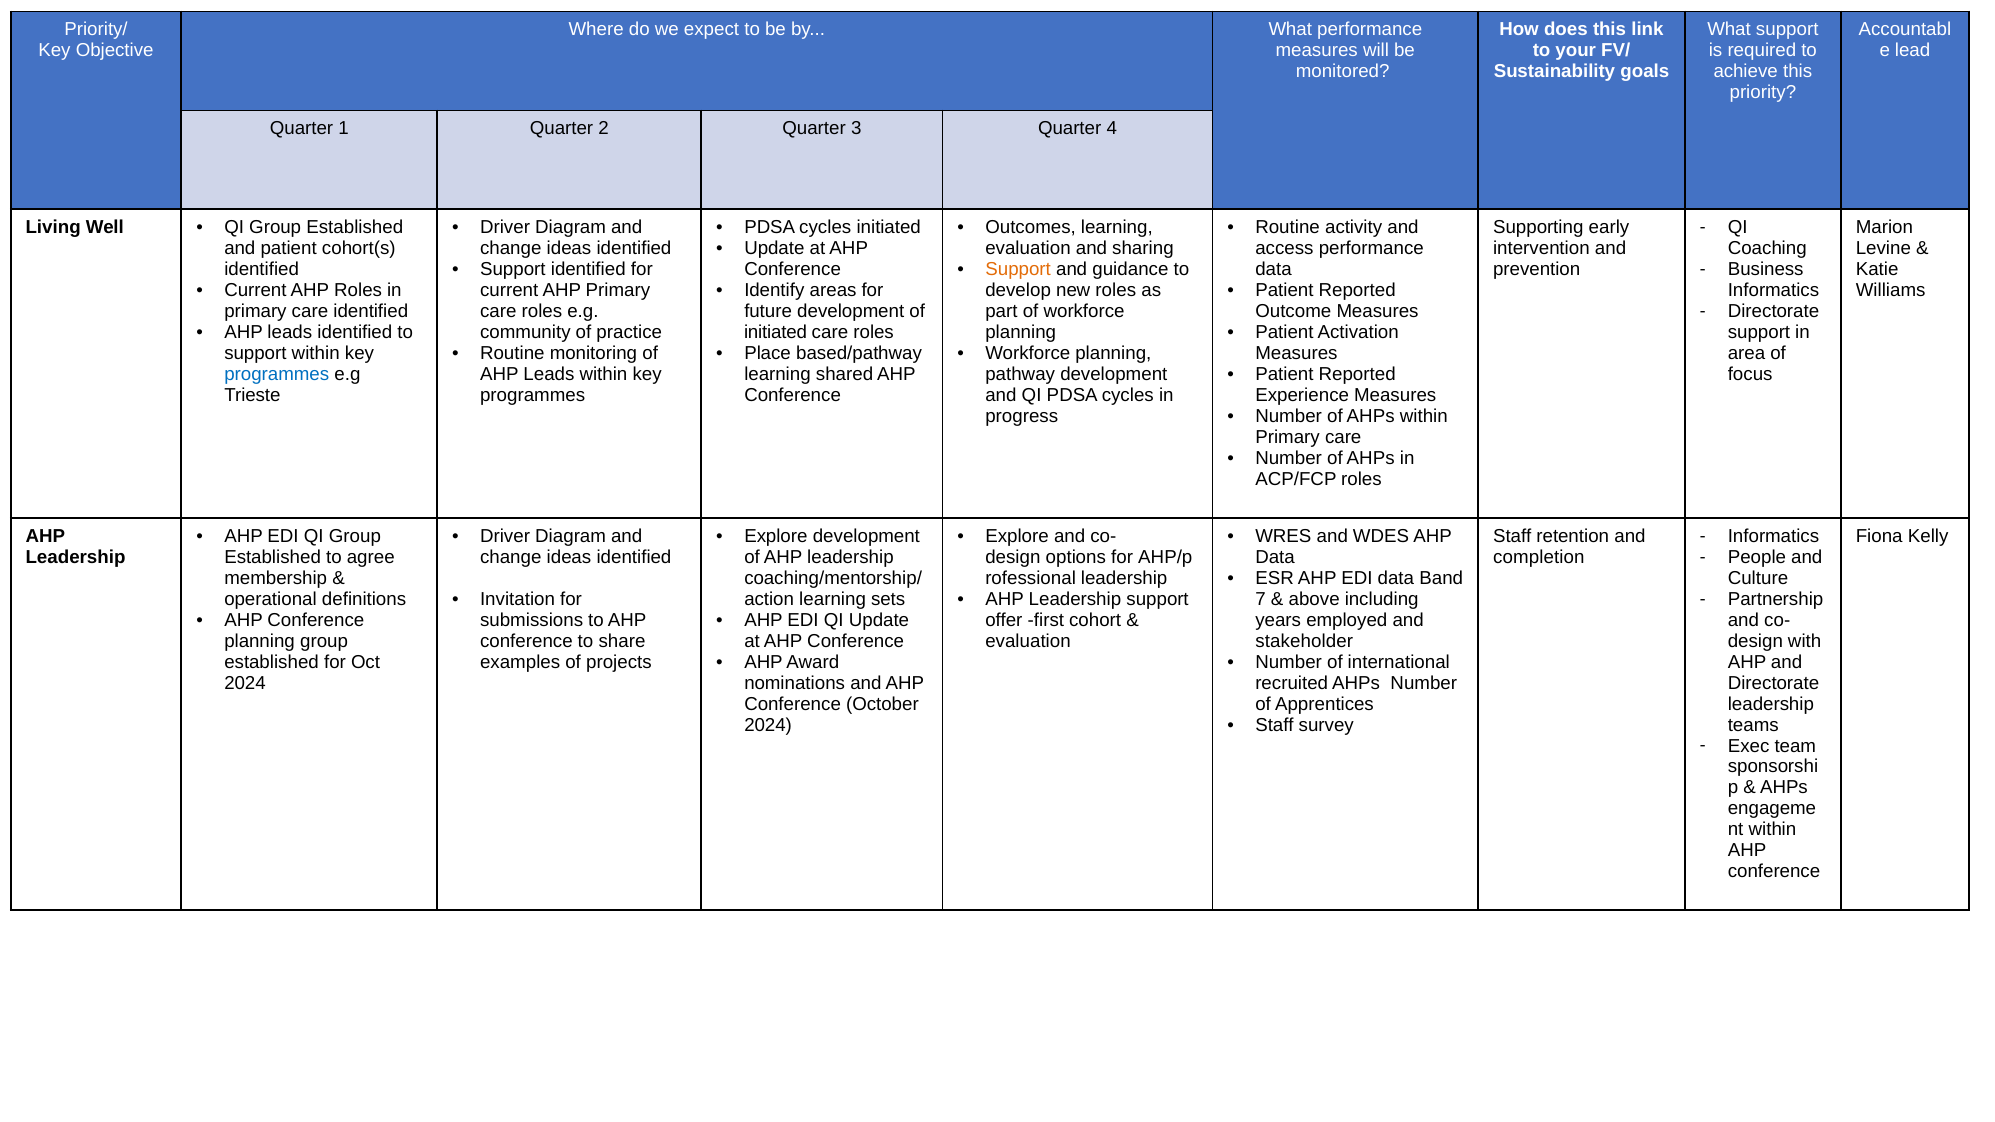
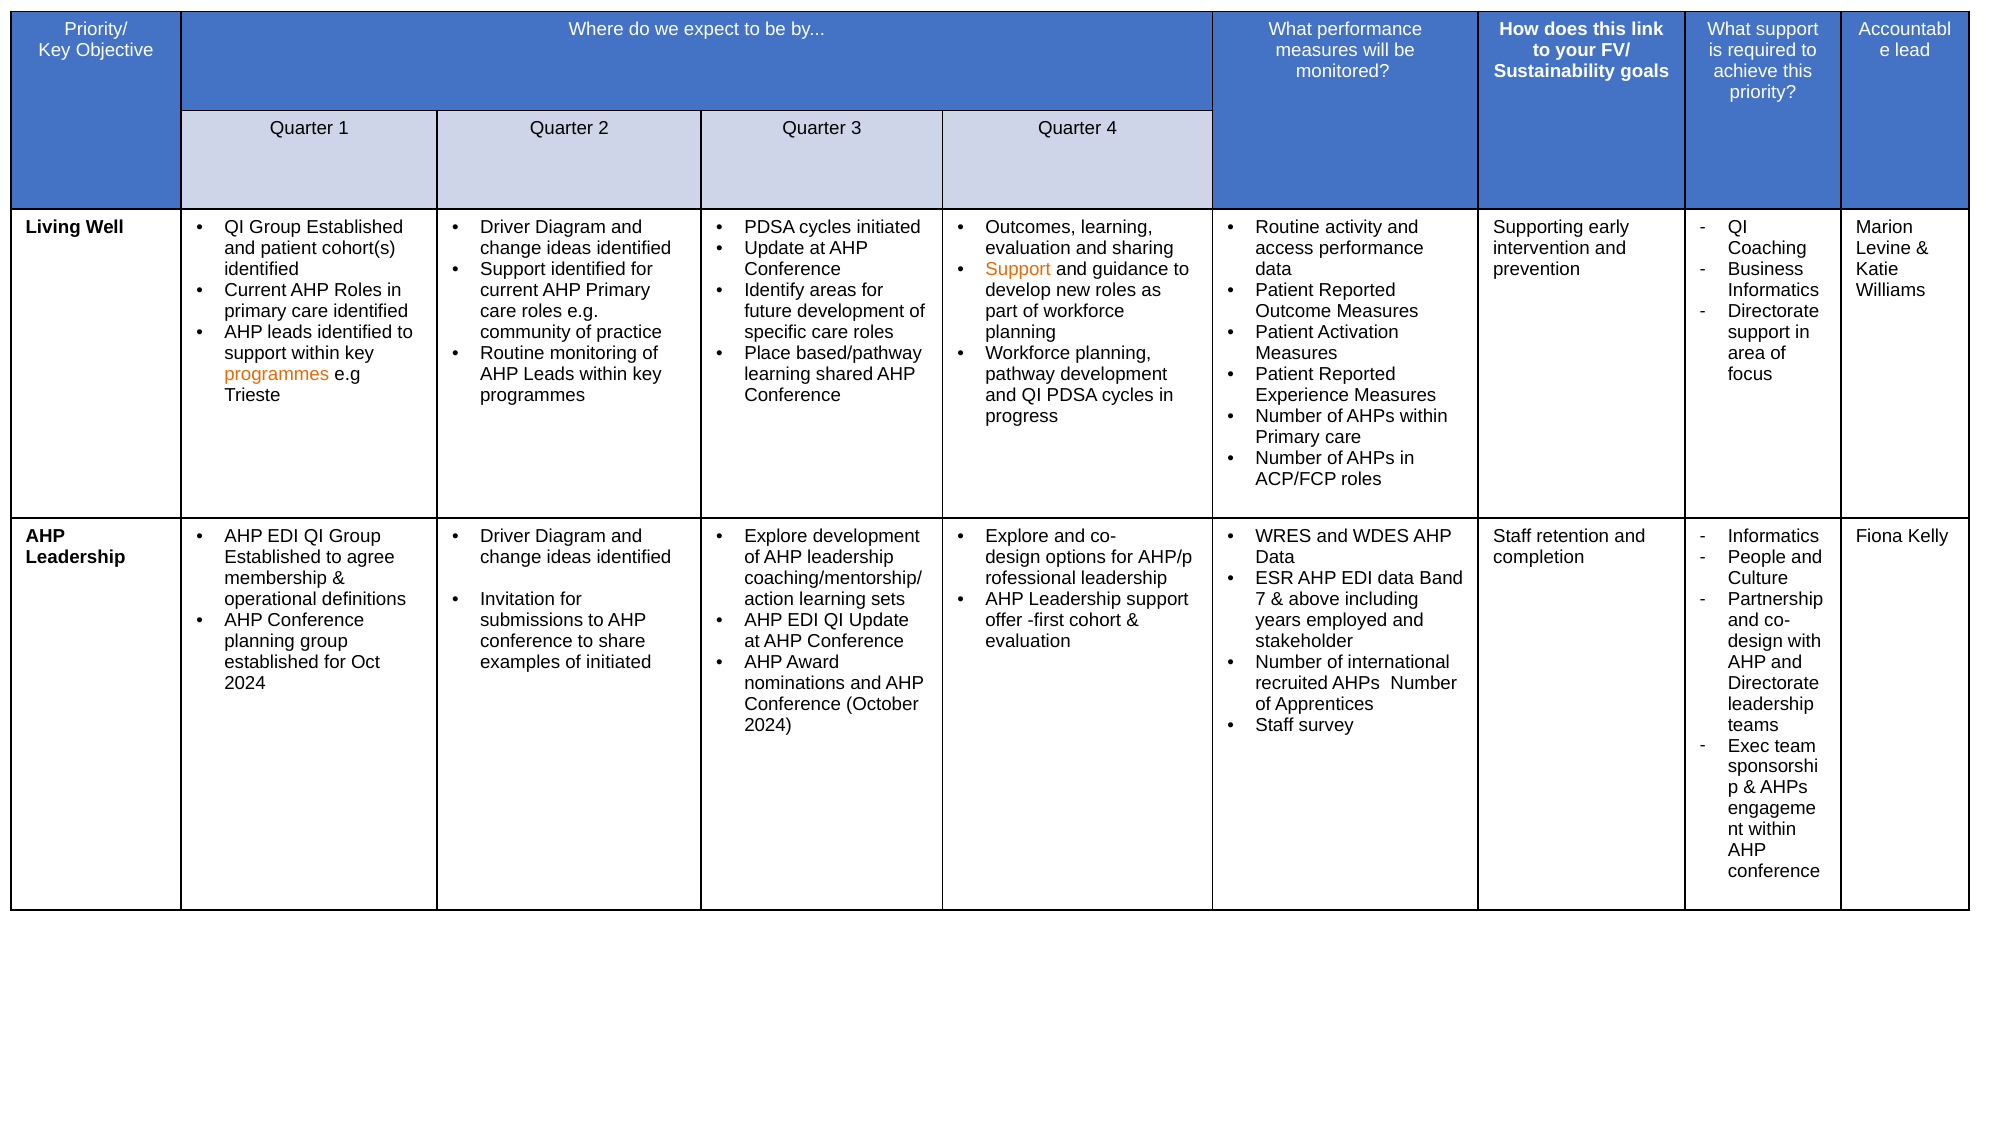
initiated: initiated -> specific (775, 332)
programmes colour: blue -> orange (277, 374)
of projects: projects -> initiated (619, 662)
